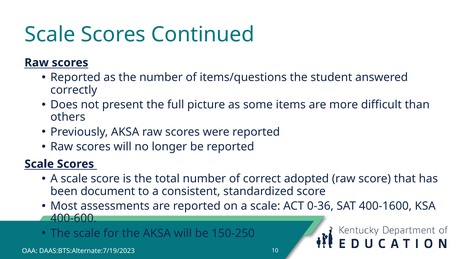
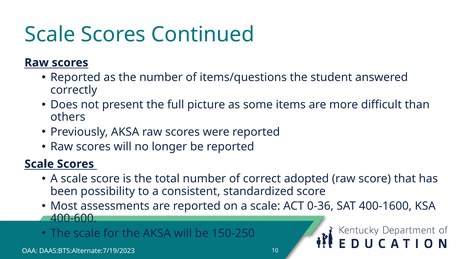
document: document -> possibility (108, 191)
